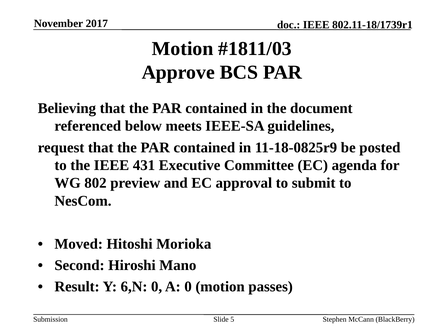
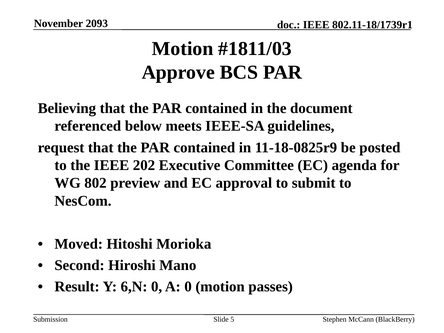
2017: 2017 -> 2093 (97, 24)
431: 431 -> 202 (144, 165)
